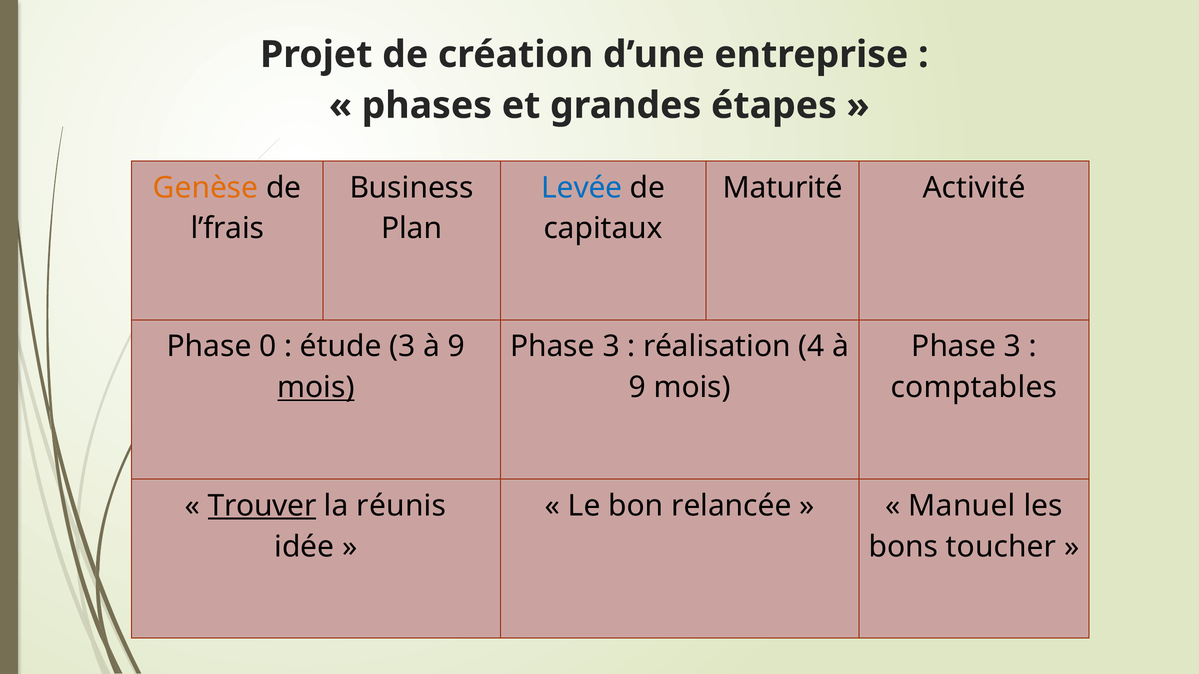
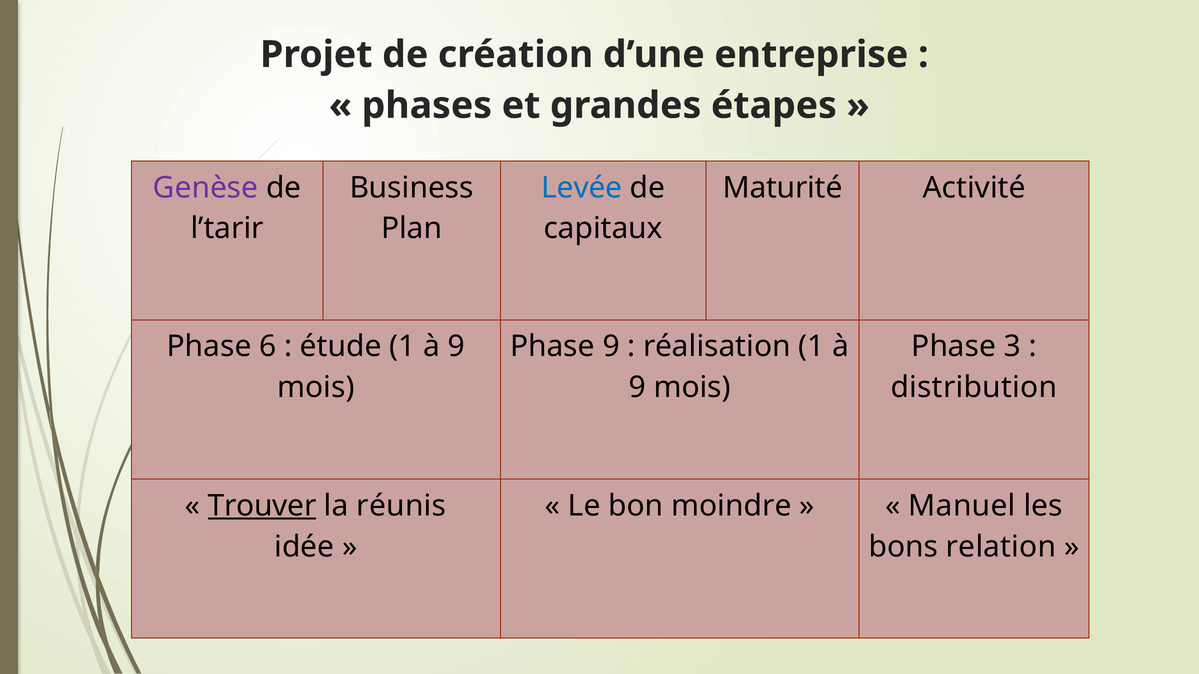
Genèse colour: orange -> purple (206, 188)
l’frais: l’frais -> l’tarir (227, 229)
0: 0 -> 6 (268, 347)
étude 3: 3 -> 1 (402, 347)
3: 3 -> 9 (611, 347)
réalisation 4: 4 -> 1 (812, 347)
mois underline: present -> none (316, 388)
comptables: comptables -> distribution (974, 388)
relancée: relancée -> moindre (731, 506)
toucher: toucher -> relation (1001, 547)
